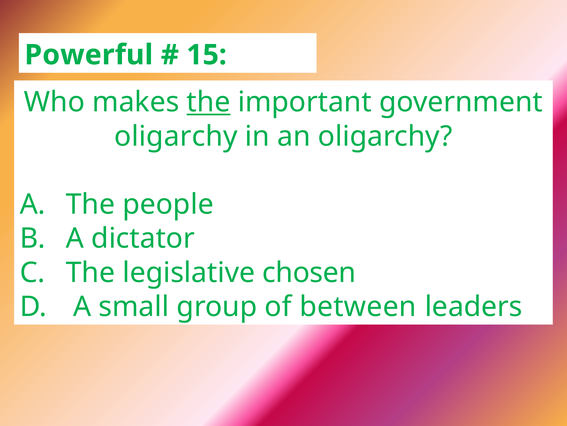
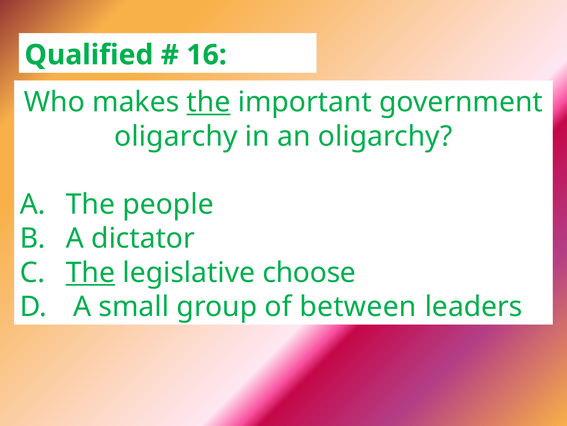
Powerful: Powerful -> Qualified (89, 55)
15: 15 -> 16 (207, 55)
The underline: none -> present (90, 272)
chosen: chosen -> choose (309, 272)
